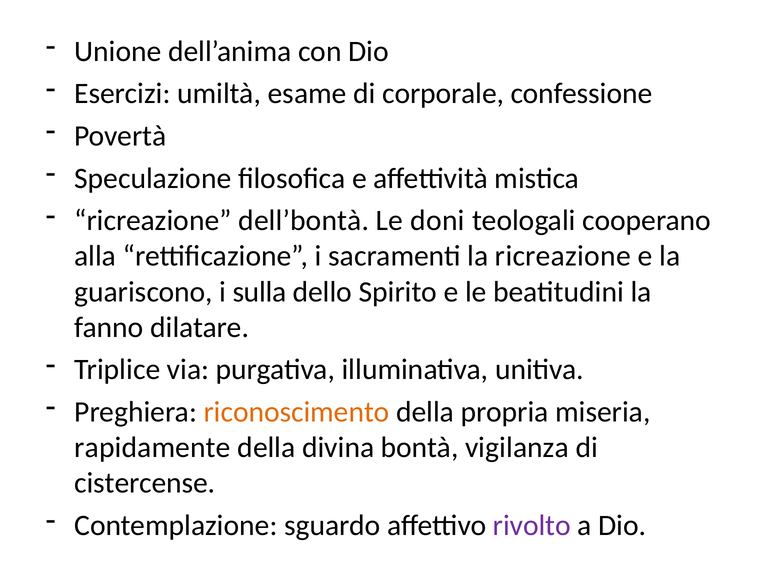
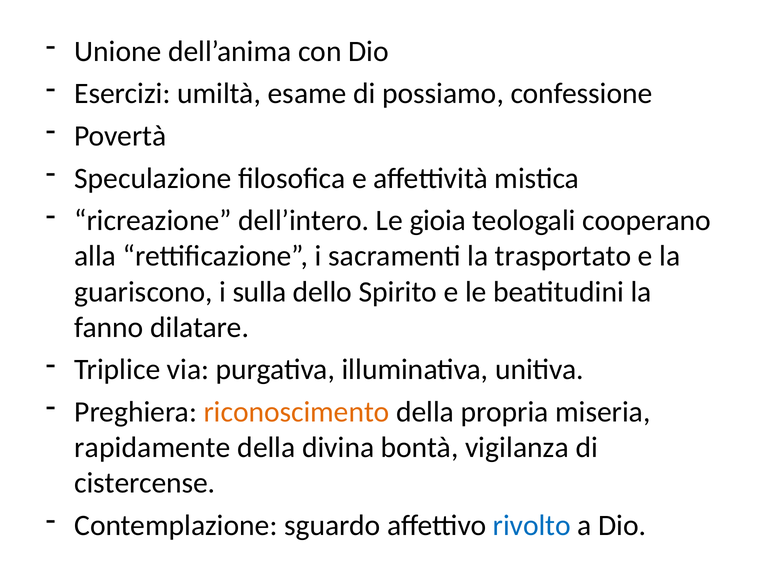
corporale: corporale -> possiamo (443, 94)
dell’bontà: dell’bontà -> dell’intero (304, 221)
doni: doni -> gioia (438, 221)
la ricreazione: ricreazione -> trasportato (563, 256)
rivolto colour: purple -> blue (532, 526)
